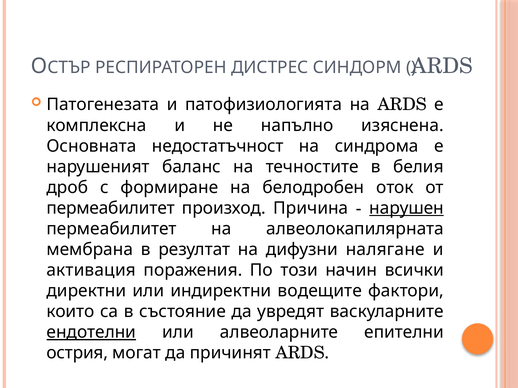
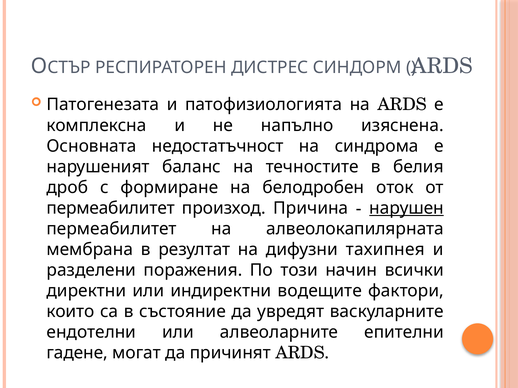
налягане: налягане -> тахипнея (385, 250)
активация: активация -> разделени (91, 271)
ендотелни underline: present -> none (91, 333)
острия: острия -> гадене (77, 353)
